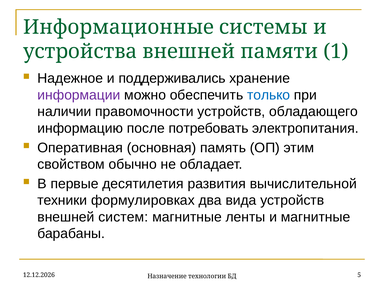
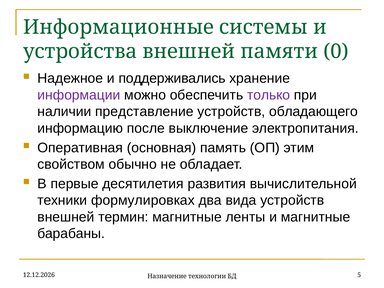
1: 1 -> 0 (336, 51)
только colour: blue -> purple (269, 95)
правомочности: правомочности -> представление (144, 112)
потребовать: потребовать -> выключение (209, 128)
систем: систем -> термин (123, 217)
